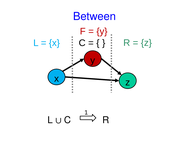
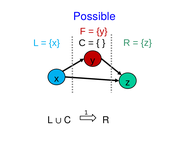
Between: Between -> Possible (94, 16)
